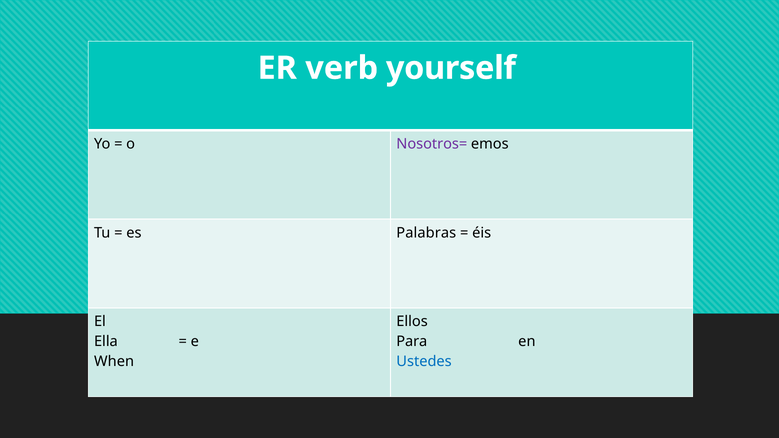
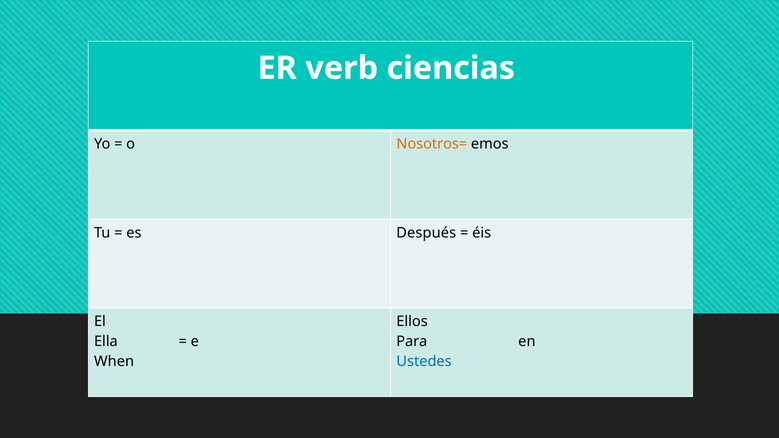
yourself: yourself -> ciencias (451, 68)
Nosotros= colour: purple -> orange (432, 144)
Palabras: Palabras -> Después (426, 233)
